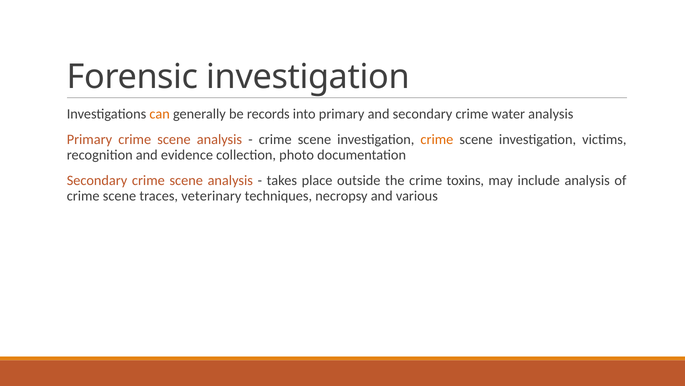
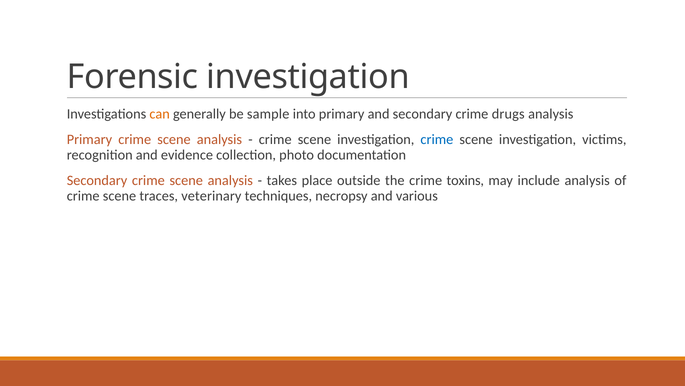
records: records -> sample (268, 114)
water: water -> drugs (508, 114)
crime colour: orange -> blue (437, 139)
